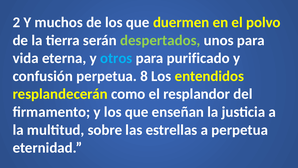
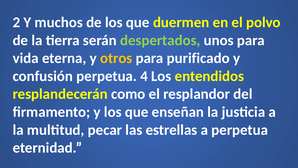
otros colour: light blue -> yellow (116, 58)
8: 8 -> 4 (144, 76)
sobre: sobre -> pecar (105, 130)
